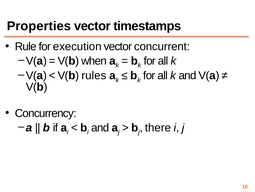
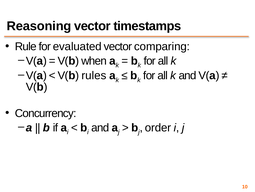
Properties: Properties -> Reasoning (39, 26)
execution: execution -> evaluated (77, 46)
concurrent: concurrent -> comparing (162, 46)
there: there -> order (158, 127)
